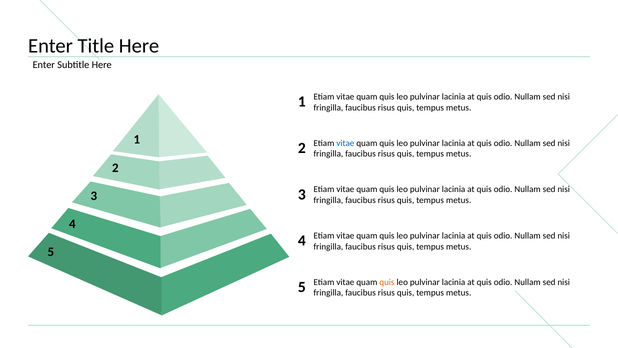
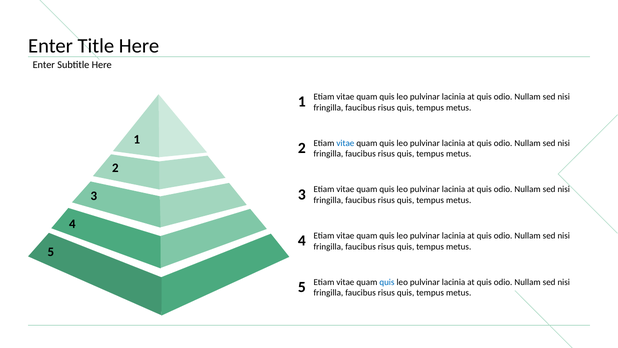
quis colour: orange -> blue (387, 282)
